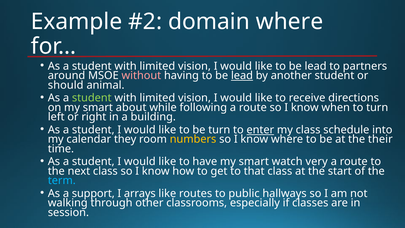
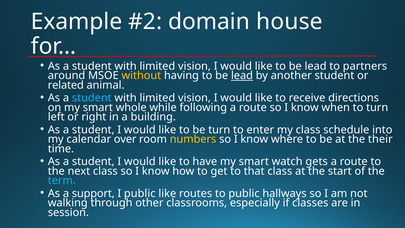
domain where: where -> house (290, 22)
without colour: pink -> yellow (141, 76)
should: should -> related (66, 85)
student colour: light green -> light blue (92, 98)
about: about -> whole (131, 107)
enter underline: present -> none (260, 130)
they: they -> over (125, 139)
very: very -> gets (317, 161)
I arrays: arrays -> public (140, 193)
